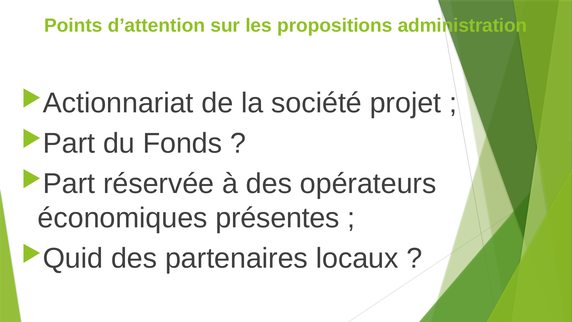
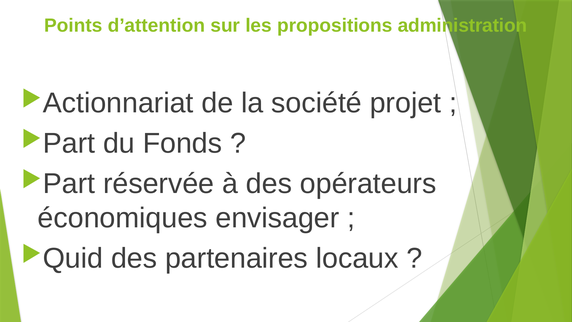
présentes: présentes -> envisager (277, 218)
